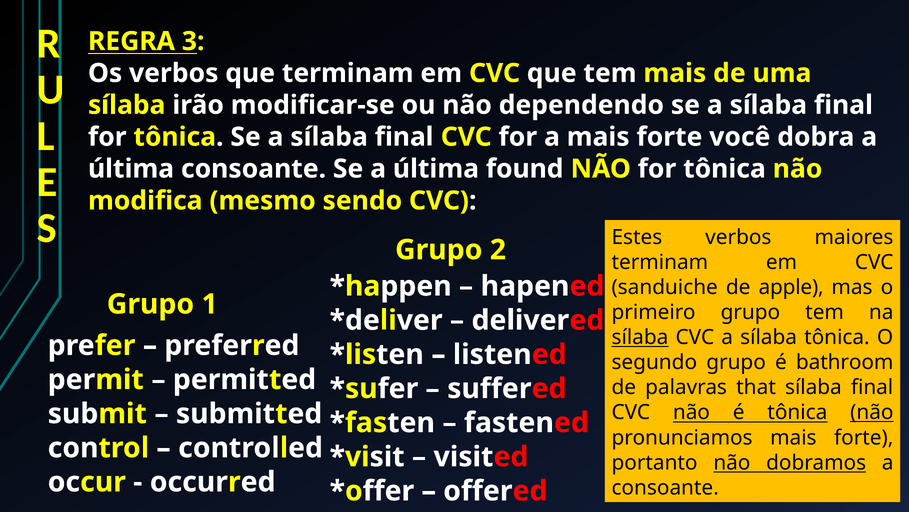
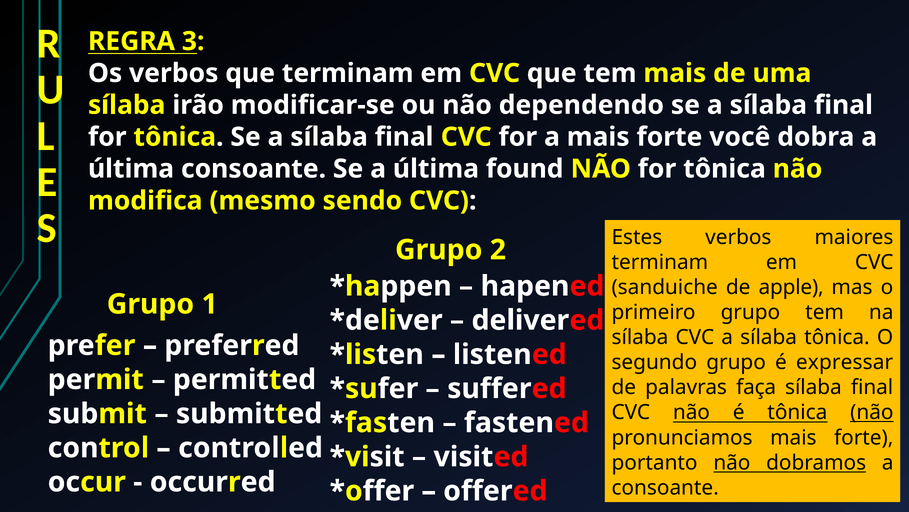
sílaba underline: present -> none (640, 337)
bathroom: bathroom -> expressar (845, 362)
that: that -> faça (756, 387)
